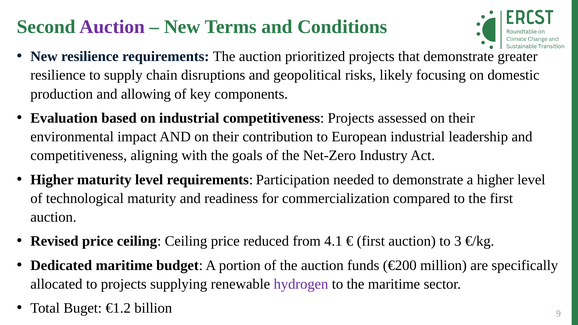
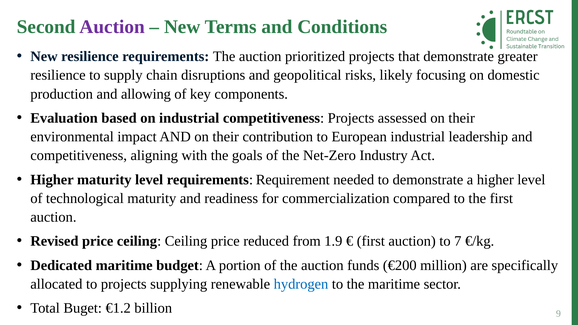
Participation: Participation -> Requirement (293, 180)
4.1: 4.1 -> 1.9 (333, 241)
3: 3 -> 7 (458, 241)
hydrogen colour: purple -> blue (301, 284)
